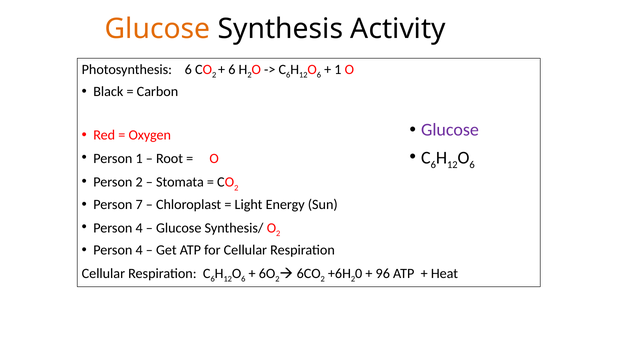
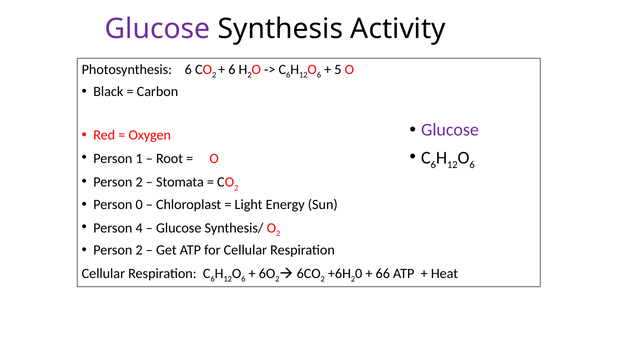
Glucose colour: orange -> purple (158, 29)
1: 1 -> 5 (338, 69)
Person 7: 7 -> 0 (139, 204)
4: 4 -> 2 (139, 250)
96: 96 -> 66 (383, 274)
